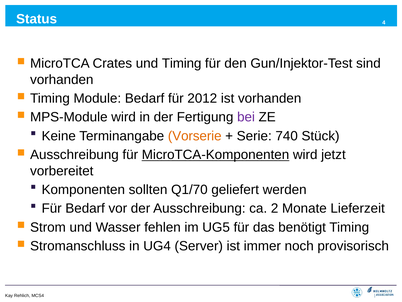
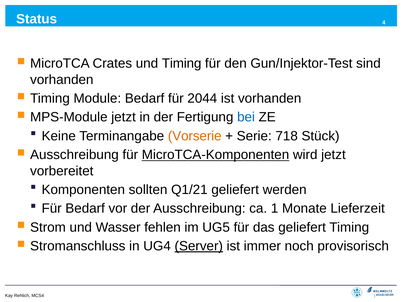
2012: 2012 -> 2044 (202, 98)
MPS-Module wird: wird -> jetzt (124, 117)
bei colour: purple -> blue (246, 117)
740: 740 -> 718 (287, 136)
Q1/70: Q1/70 -> Q1/21 (189, 189)
2: 2 -> 1 (275, 208)
das benötigt: benötigt -> geliefert (302, 227)
Server underline: none -> present (199, 246)
